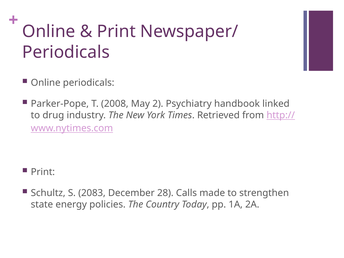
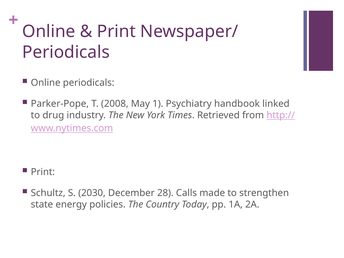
2: 2 -> 1 (158, 104)
2083: 2083 -> 2030 (92, 193)
